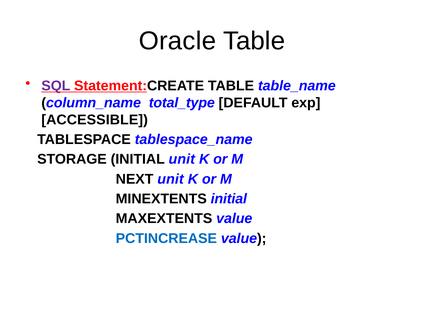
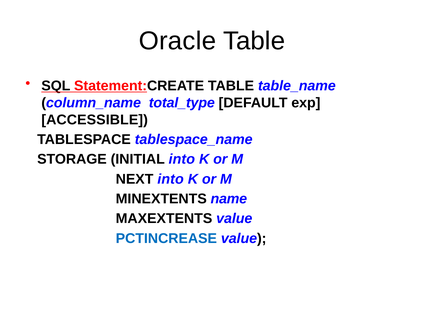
SQL colour: purple -> black (56, 86)
INITIAL unit: unit -> into (182, 159)
NEXT unit: unit -> into (171, 179)
MINEXTENTS initial: initial -> name (229, 199)
